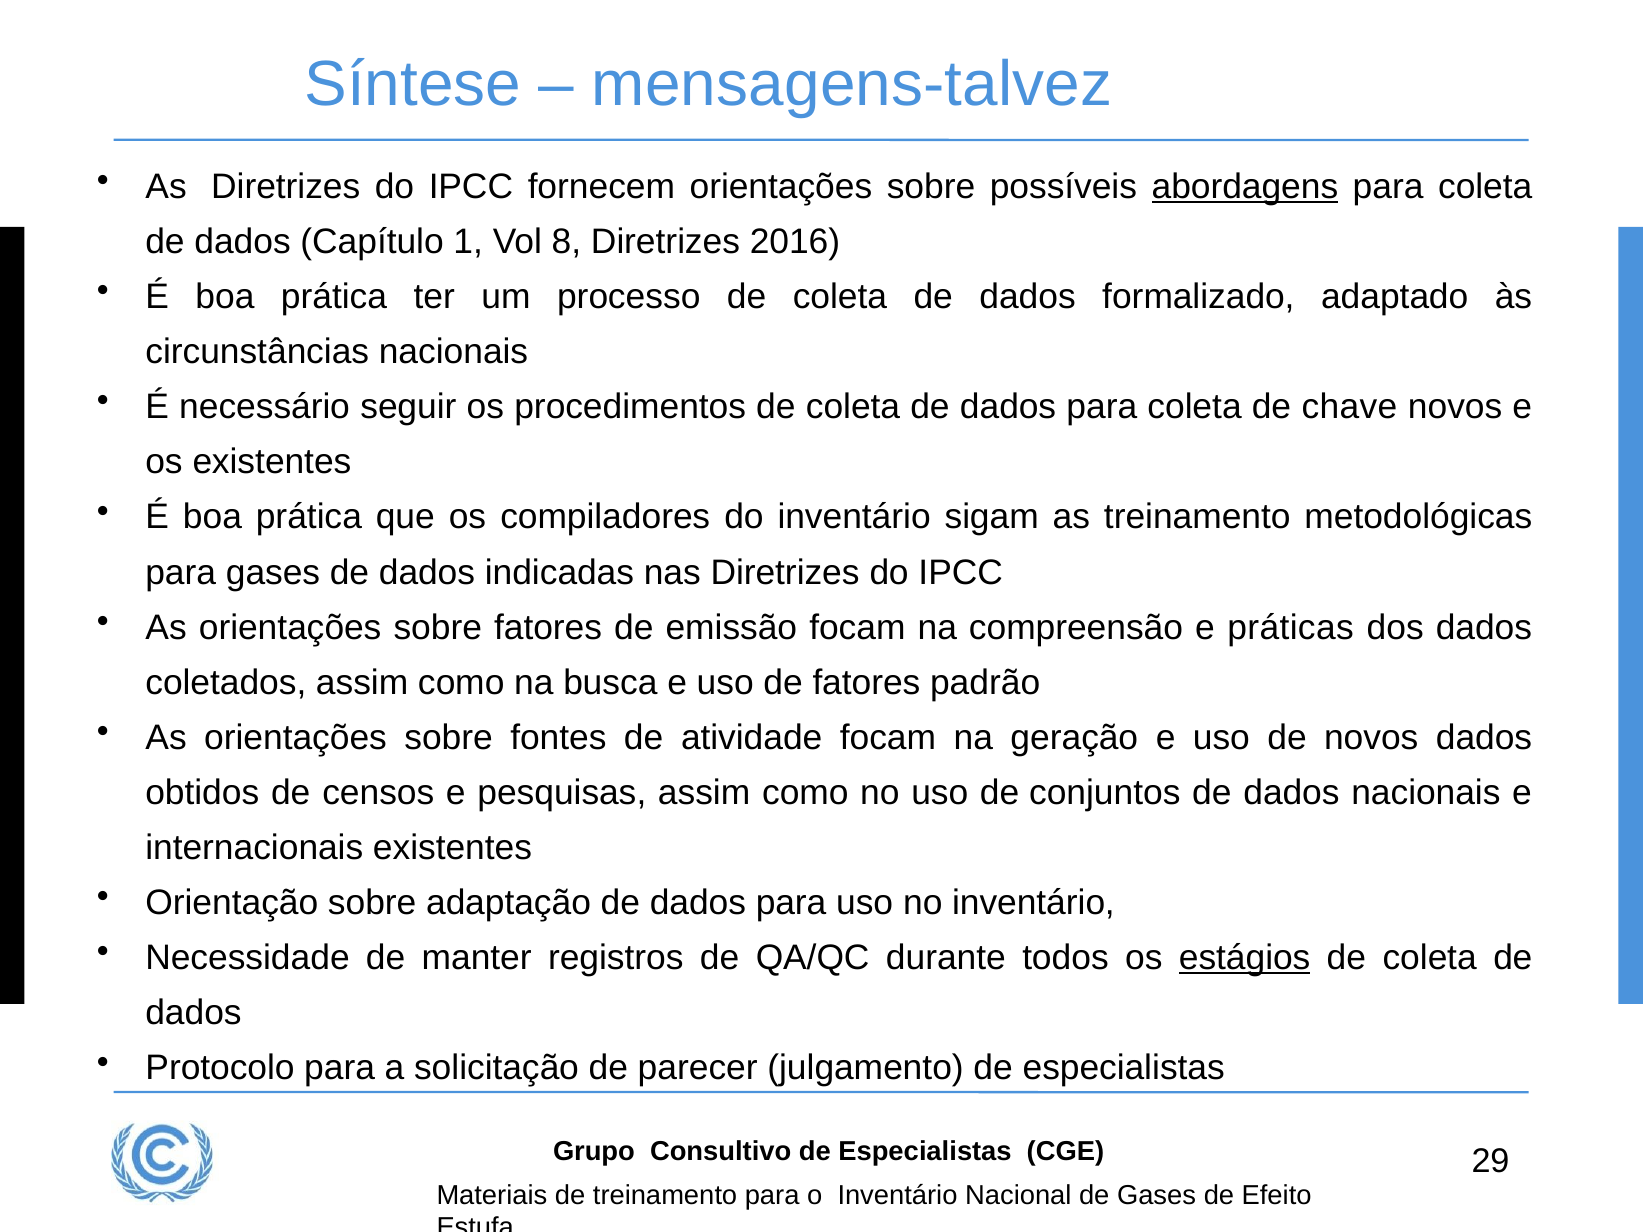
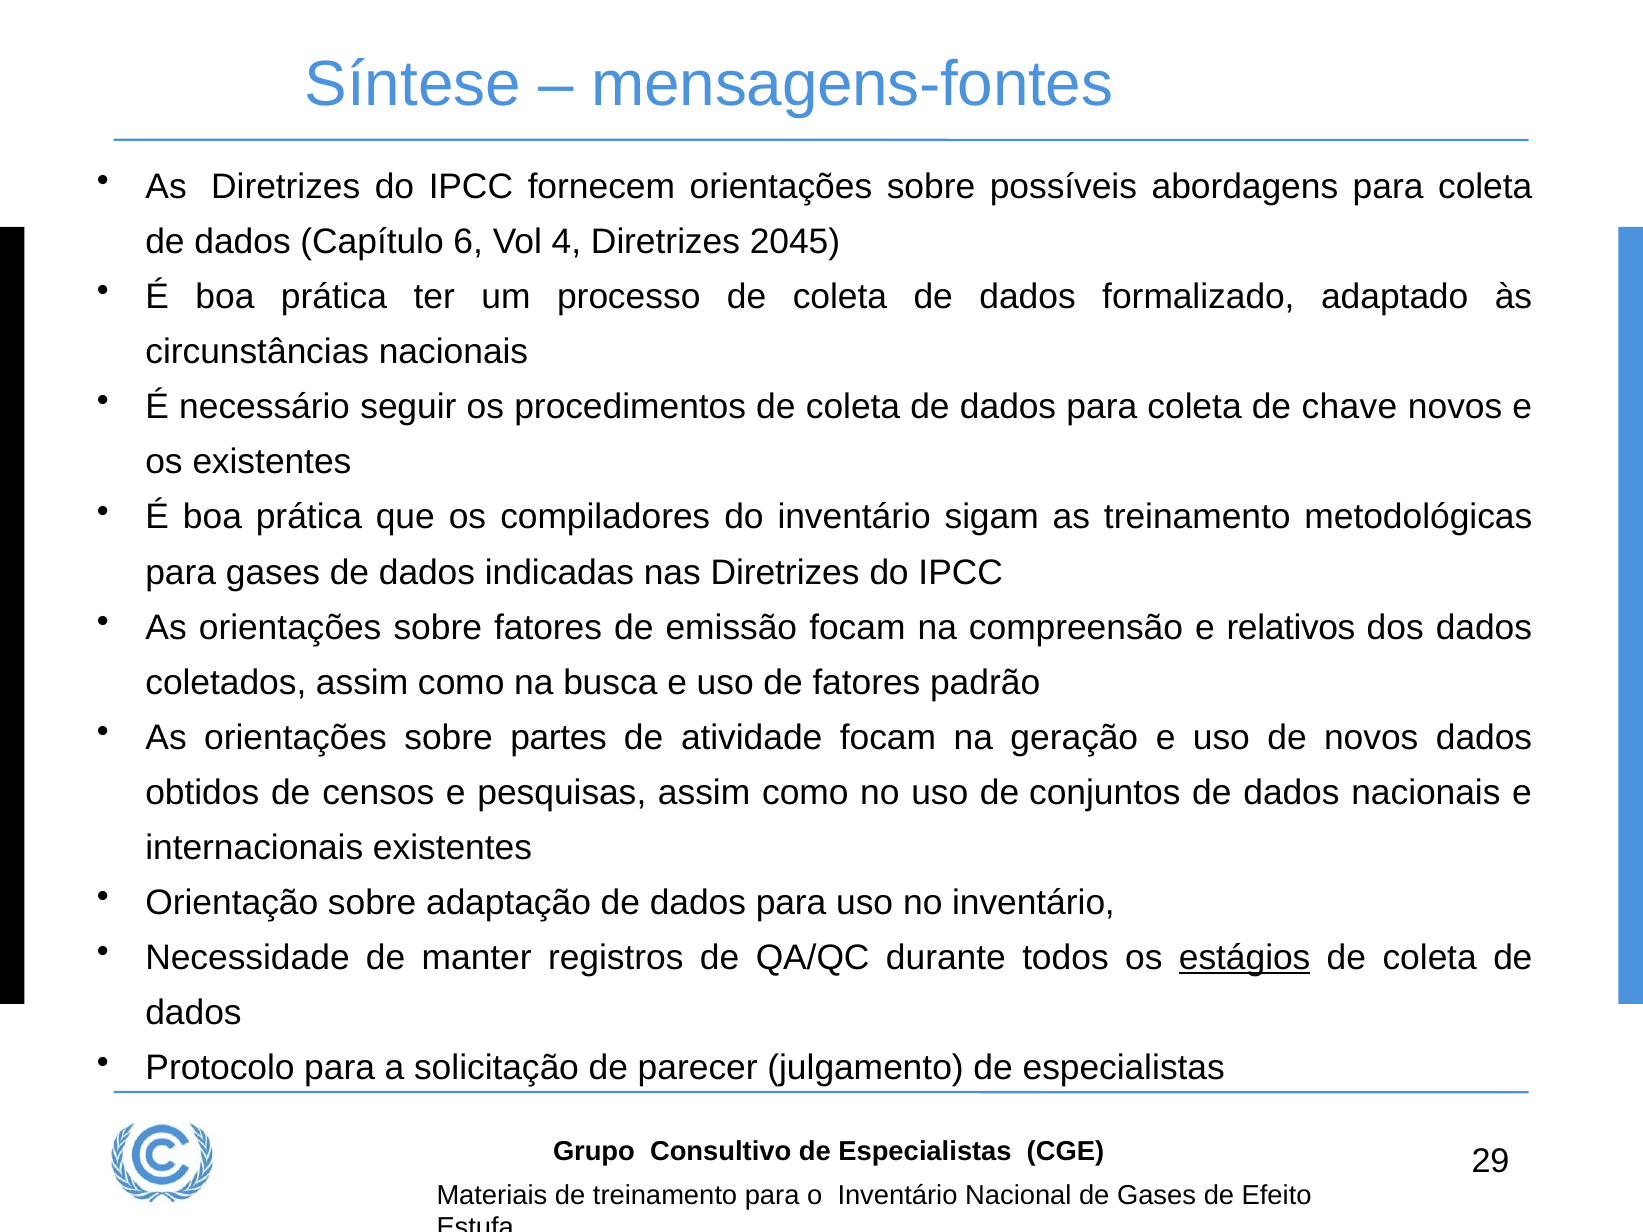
mensagens-talvez: mensagens-talvez -> mensagens-fontes (852, 84)
abordagens underline: present -> none (1245, 187)
1: 1 -> 6 (468, 242)
8: 8 -> 4 (566, 242)
2016: 2016 -> 2045 (795, 242)
práticas: práticas -> relativos (1291, 628)
fontes: fontes -> partes (559, 738)
